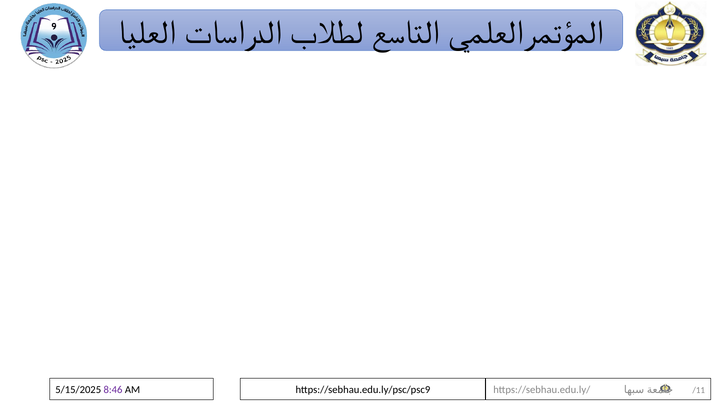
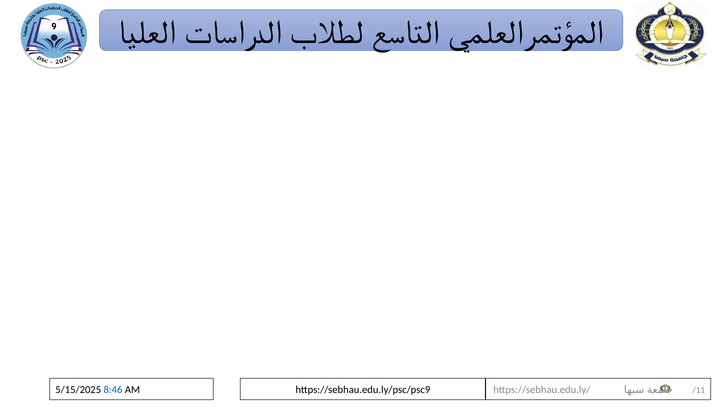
8:46 colour: purple -> blue (113, 390)
